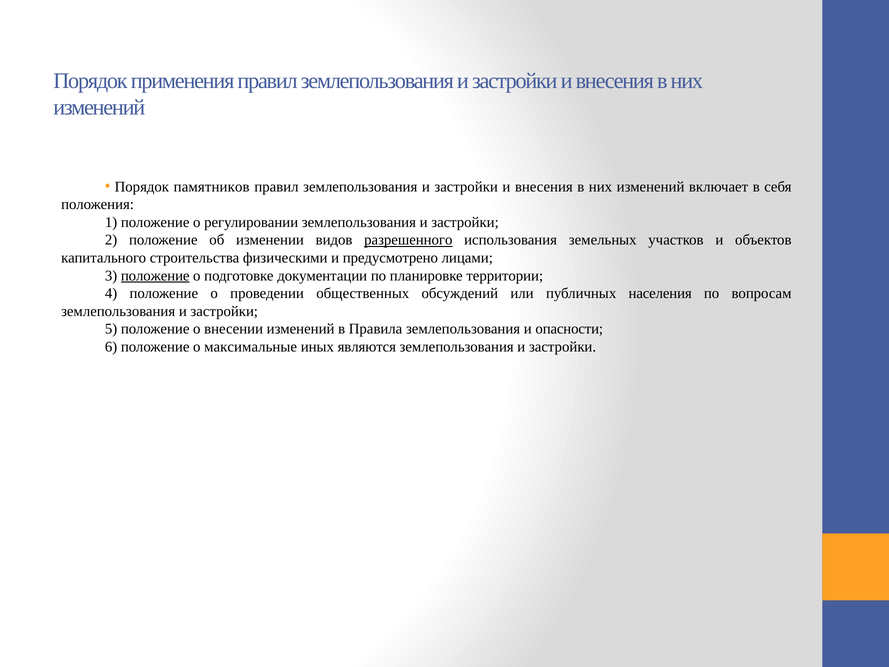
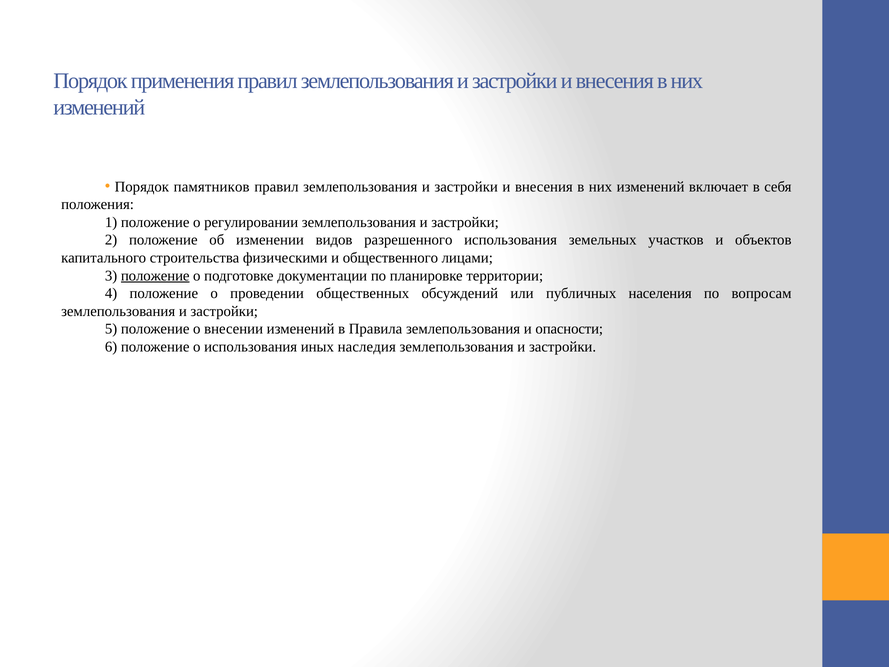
разрешенного underline: present -> none (408, 240)
предусмотрено: предусмотрено -> общественного (390, 258)
о максимальные: максимальные -> использования (251, 347)
являются: являются -> наследия (367, 347)
